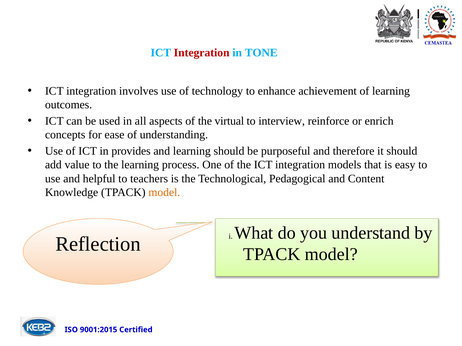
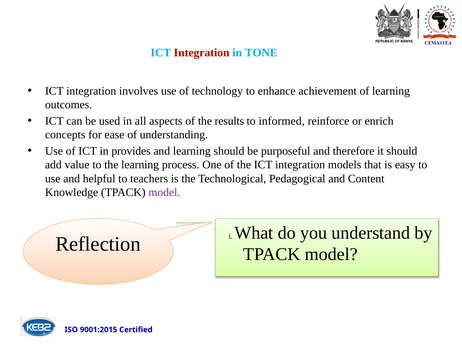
virtual: virtual -> results (229, 121)
interview: interview -> informed (282, 121)
model colour: orange -> purple (164, 193)
